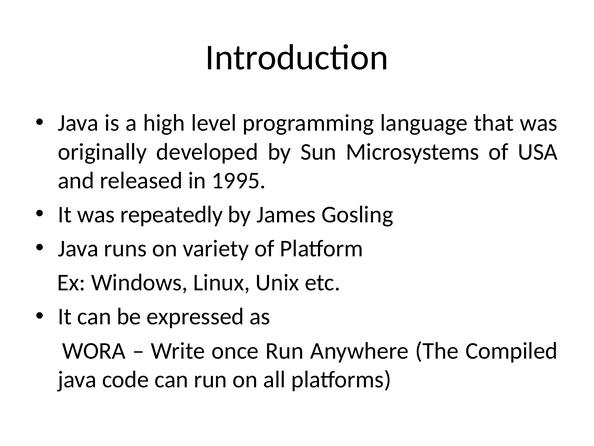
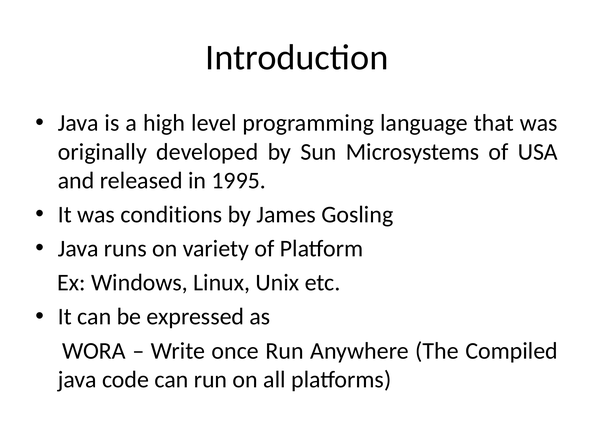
repeatedly: repeatedly -> conditions (171, 214)
